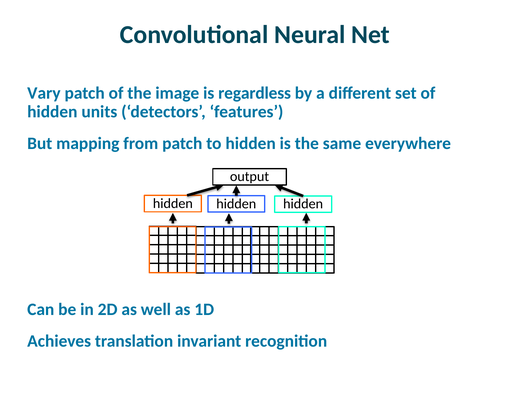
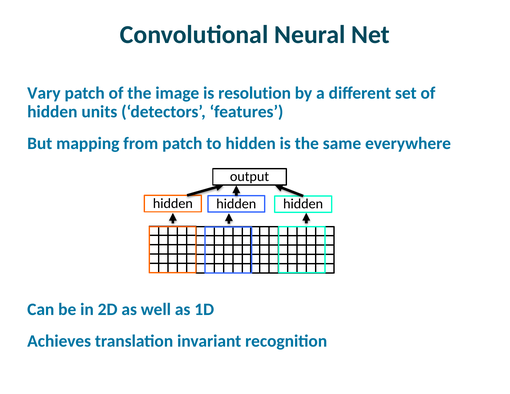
regardless: regardless -> resolution (255, 93)
